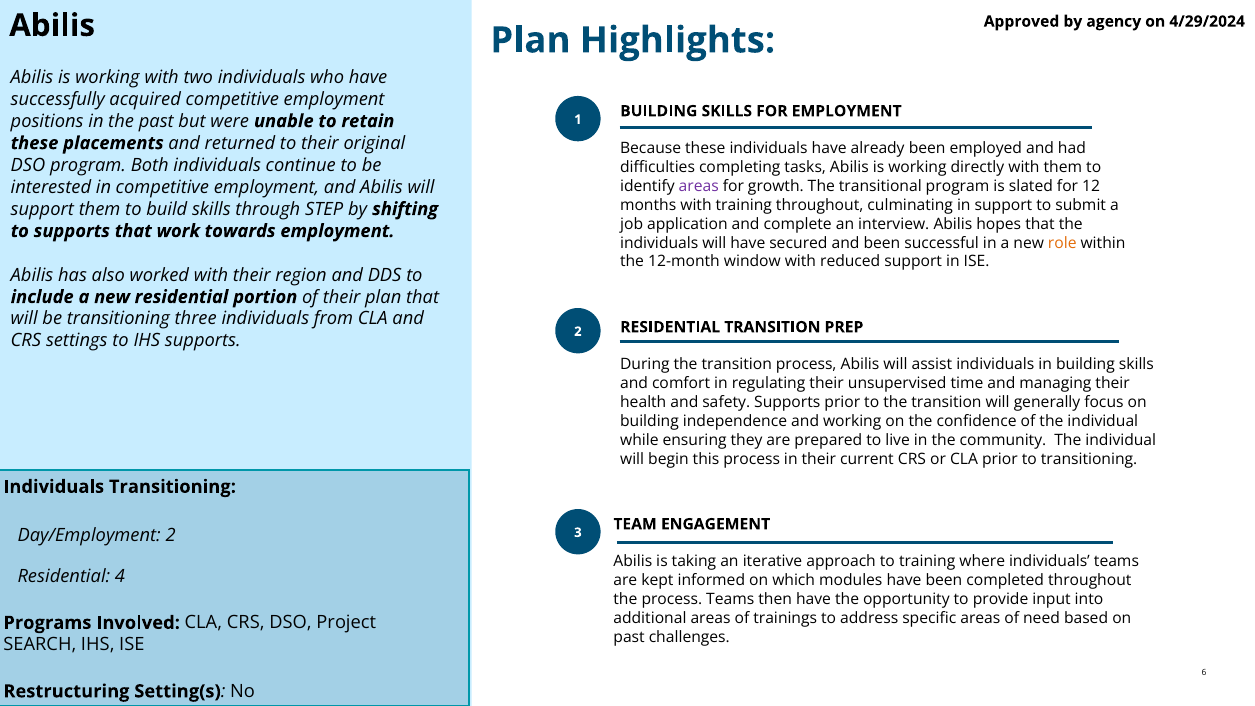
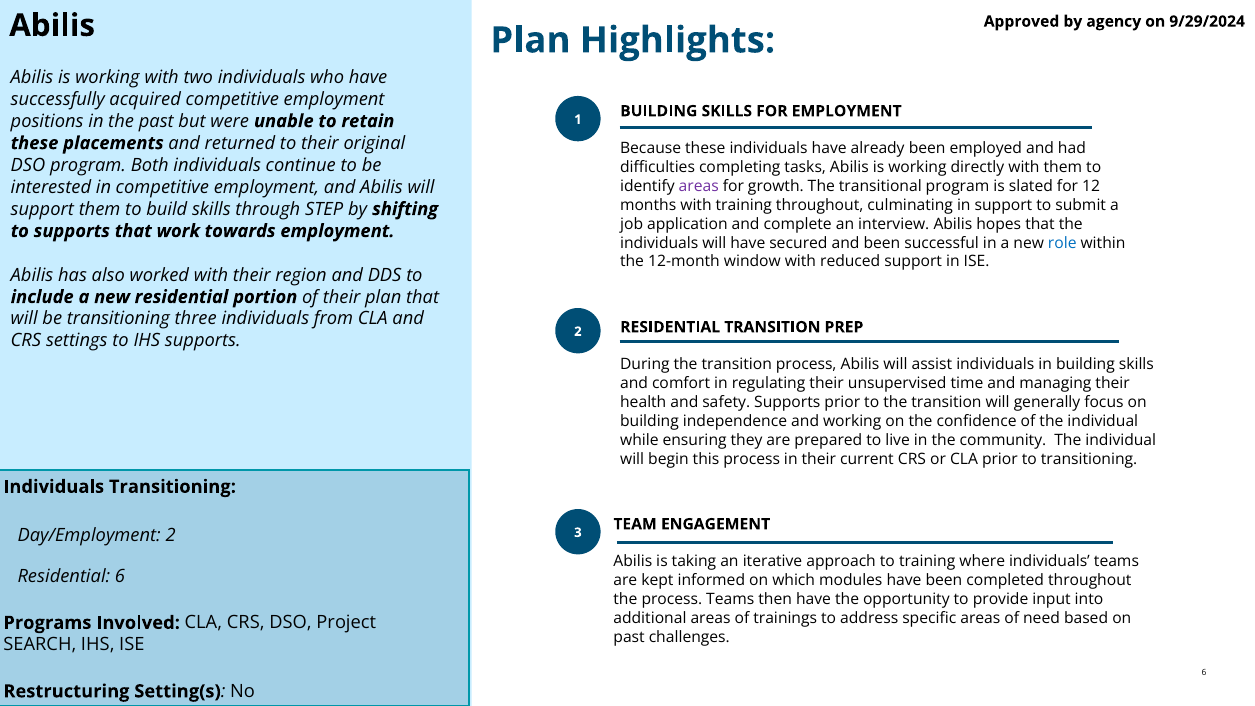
4/29/2024: 4/29/2024 -> 9/29/2024 (1207, 21)
role colour: orange -> blue (1062, 243)
Residential 4: 4 -> 6 (120, 576)
